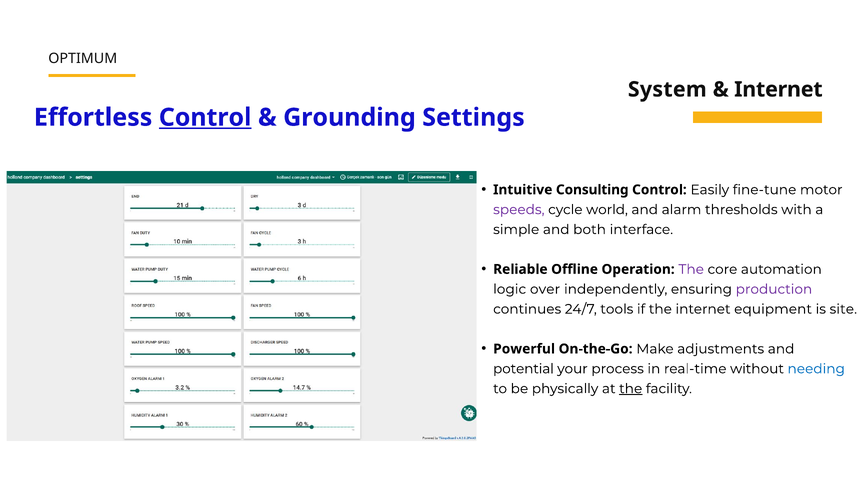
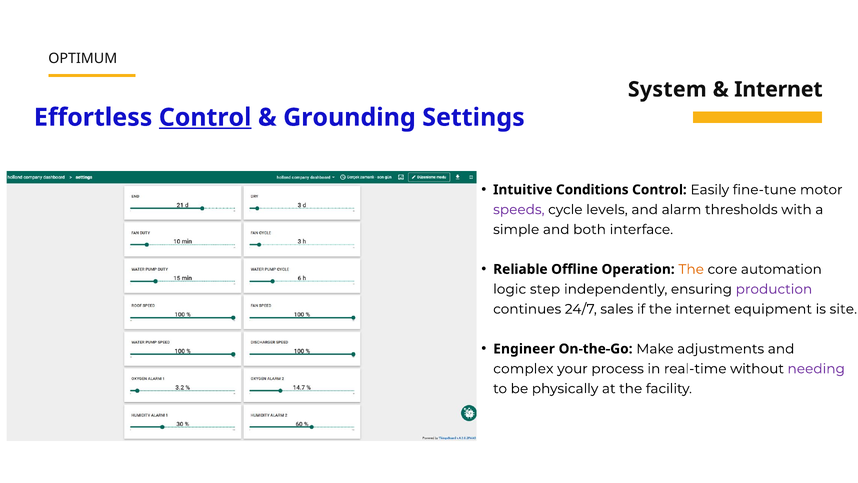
Consulting: Consulting -> Conditions (592, 190)
world: world -> levels (607, 209)
The colour: purple -> orange (691, 269)
over: over -> step (545, 289)
tools: tools -> sales (617, 309)
Powerful: Powerful -> Engineer (524, 349)
potential: potential -> complex (523, 369)
needing colour: blue -> purple (816, 369)
the underline: present -> none (631, 388)
